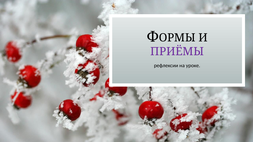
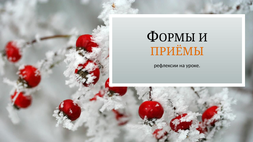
ПРИЁМЫ colour: purple -> orange (177, 52)
